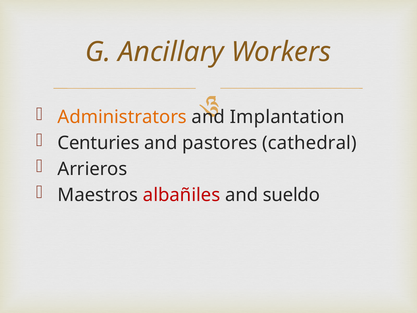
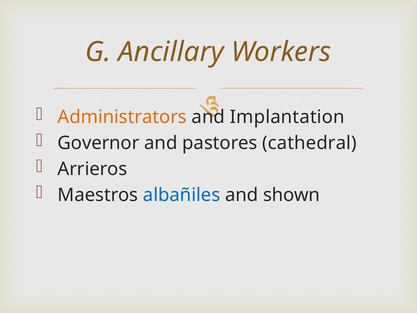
Centuries: Centuries -> Governor (98, 143)
albañiles colour: red -> blue (182, 195)
sueldo: sueldo -> shown (291, 195)
